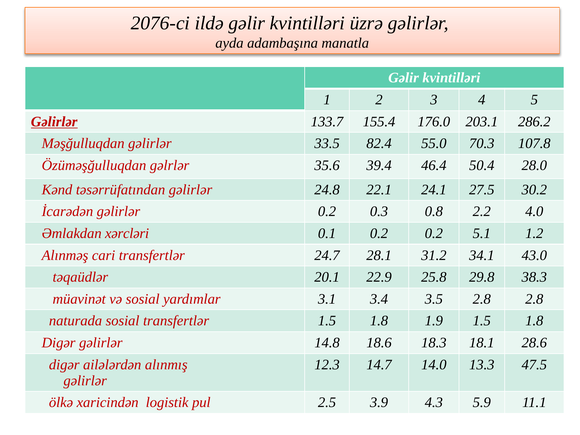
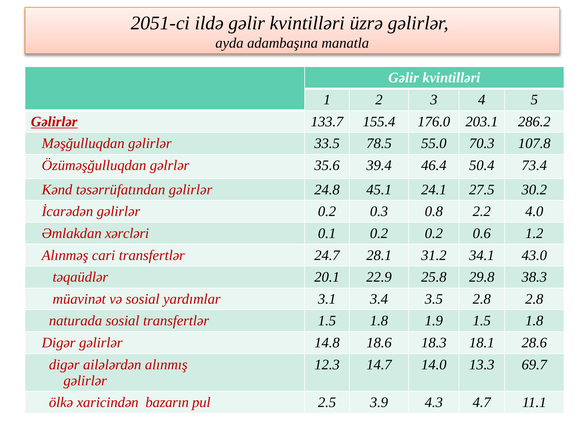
2076-ci: 2076-ci -> 2051-ci (160, 23)
82.4: 82.4 -> 78.5 (379, 143)
28.0: 28.0 -> 73.4 (534, 165)
22.1: 22.1 -> 45.1 (379, 190)
5.1: 5.1 -> 0.6 (482, 233)
47.5: 47.5 -> 69.7 (534, 365)
logistik: logistik -> bazarın (167, 403)
5.9: 5.9 -> 4.7 (482, 403)
